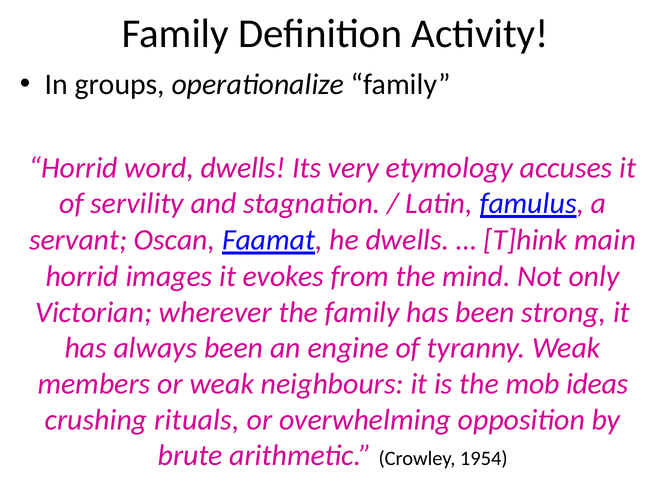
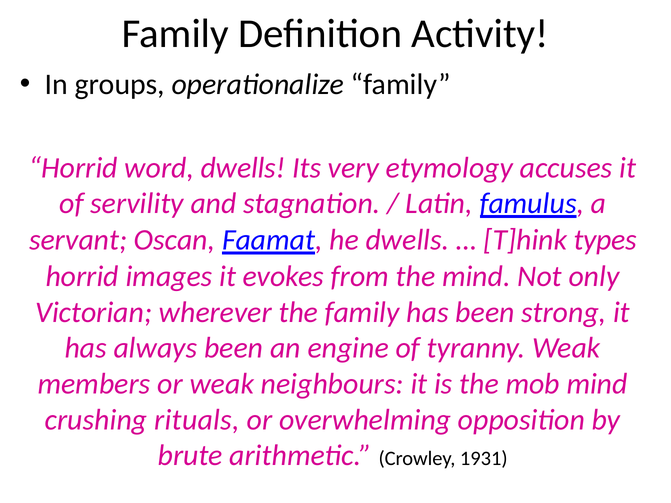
main: main -> types (605, 240)
mob ideas: ideas -> mind (597, 384)
1954: 1954 -> 1931 (484, 459)
